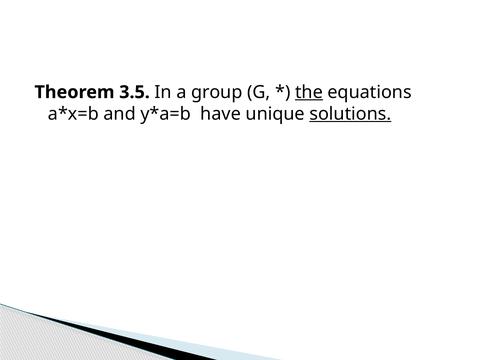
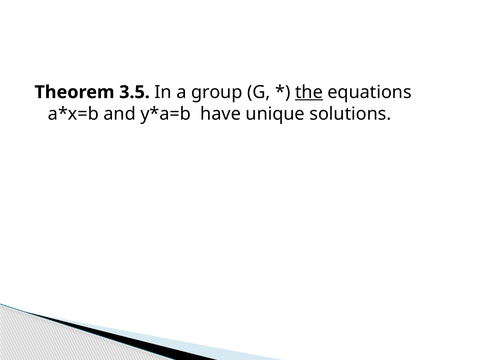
solutions underline: present -> none (350, 114)
